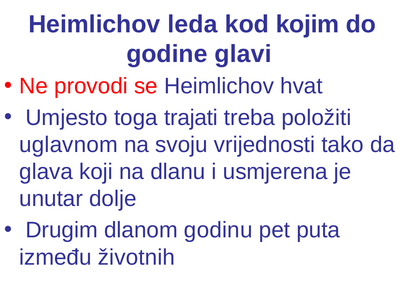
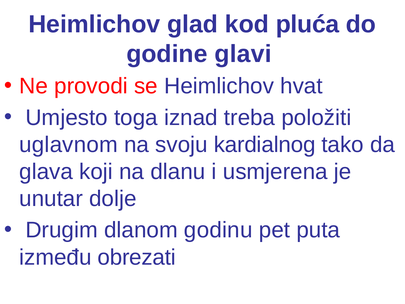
leda: leda -> glad (193, 24)
kojim: kojim -> pluća (307, 24)
trajati: trajati -> iznad (191, 118)
vrijednosti: vrijednosti -> kardialnog (265, 145)
životnih: životnih -> obrezati (137, 257)
